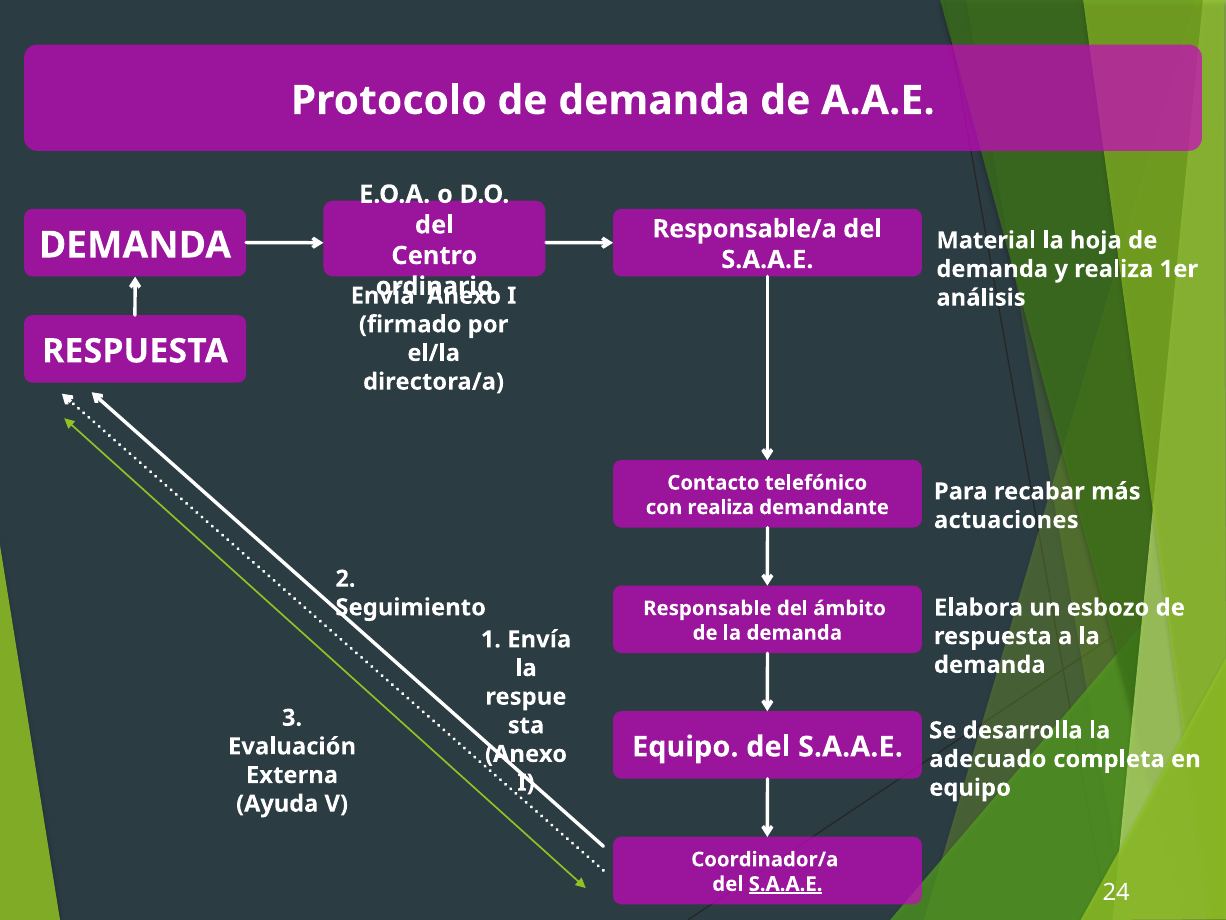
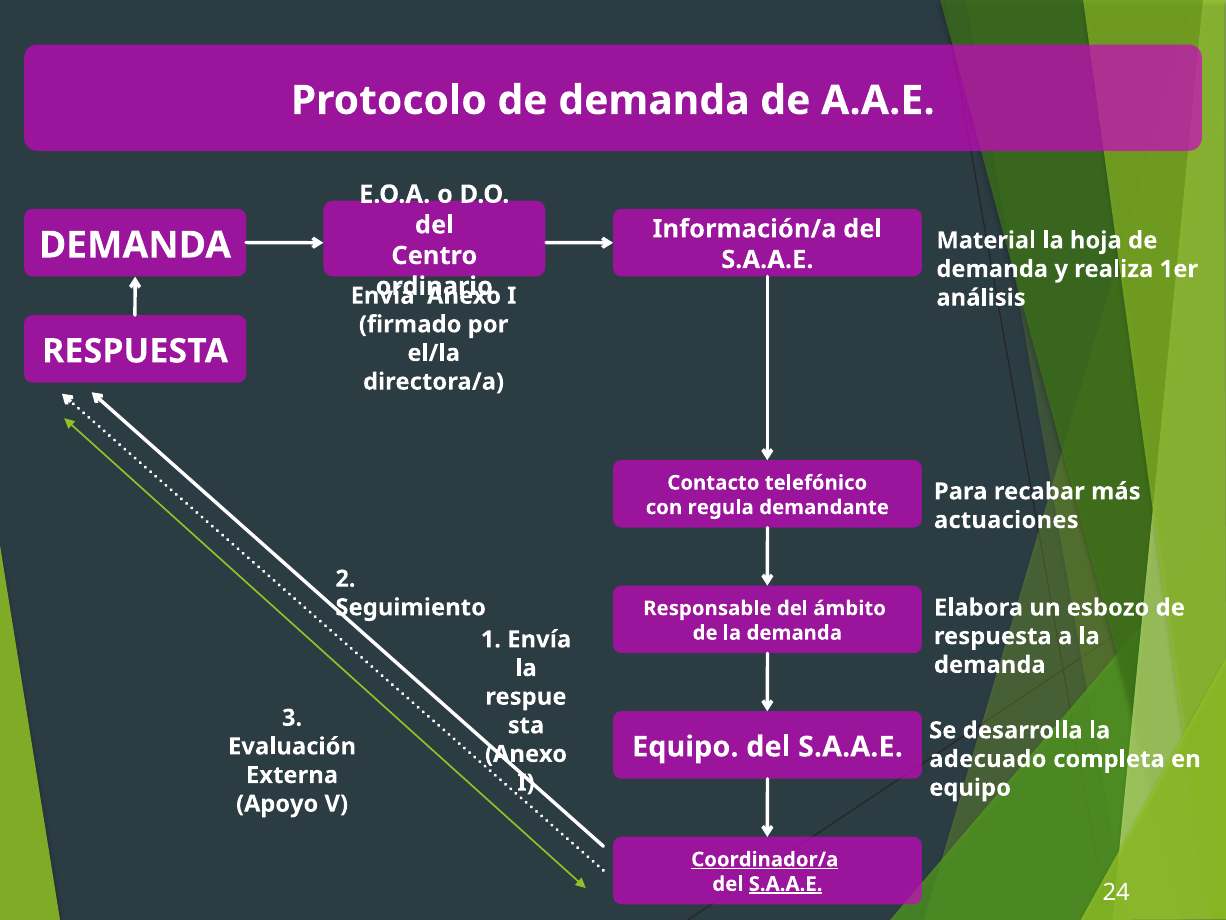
Responsable/a: Responsable/a -> Información/a (745, 229)
con realiza: realiza -> regula (721, 507)
Ayuda: Ayuda -> Apoyo (277, 803)
Coordinador/a underline: none -> present (765, 859)
